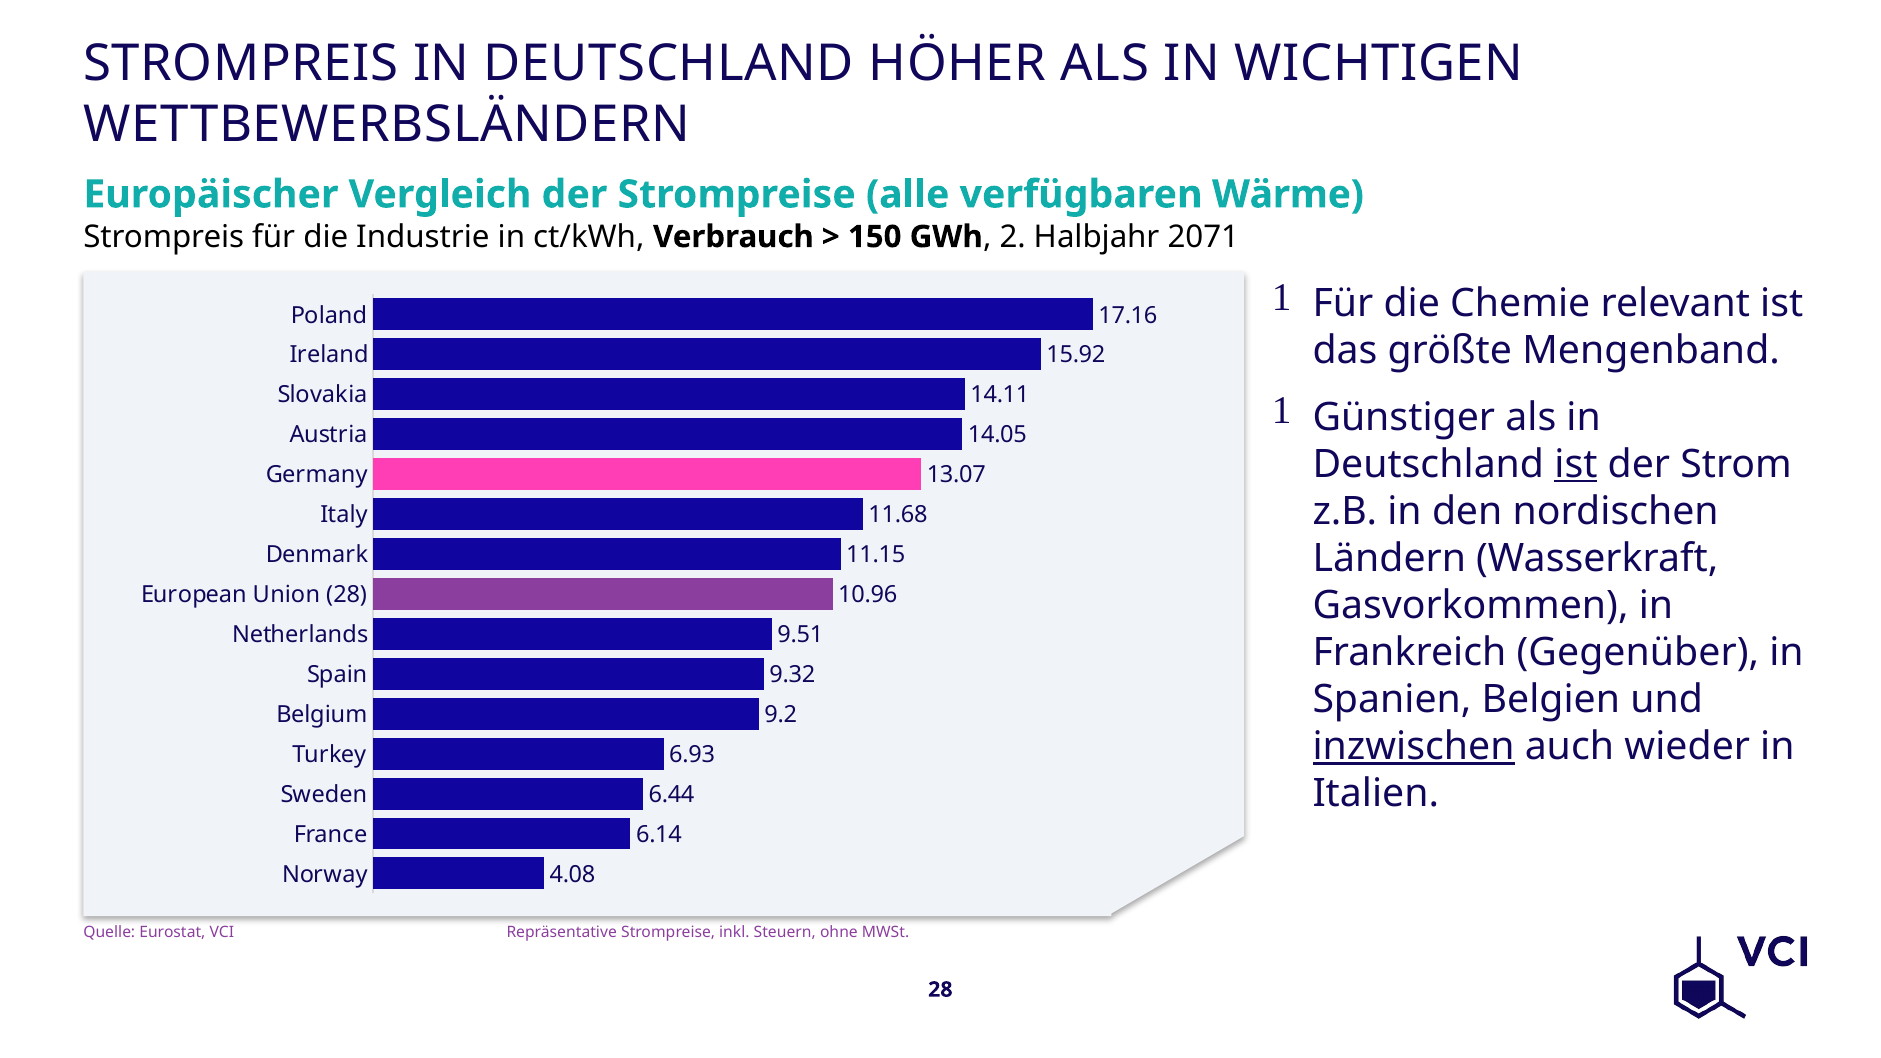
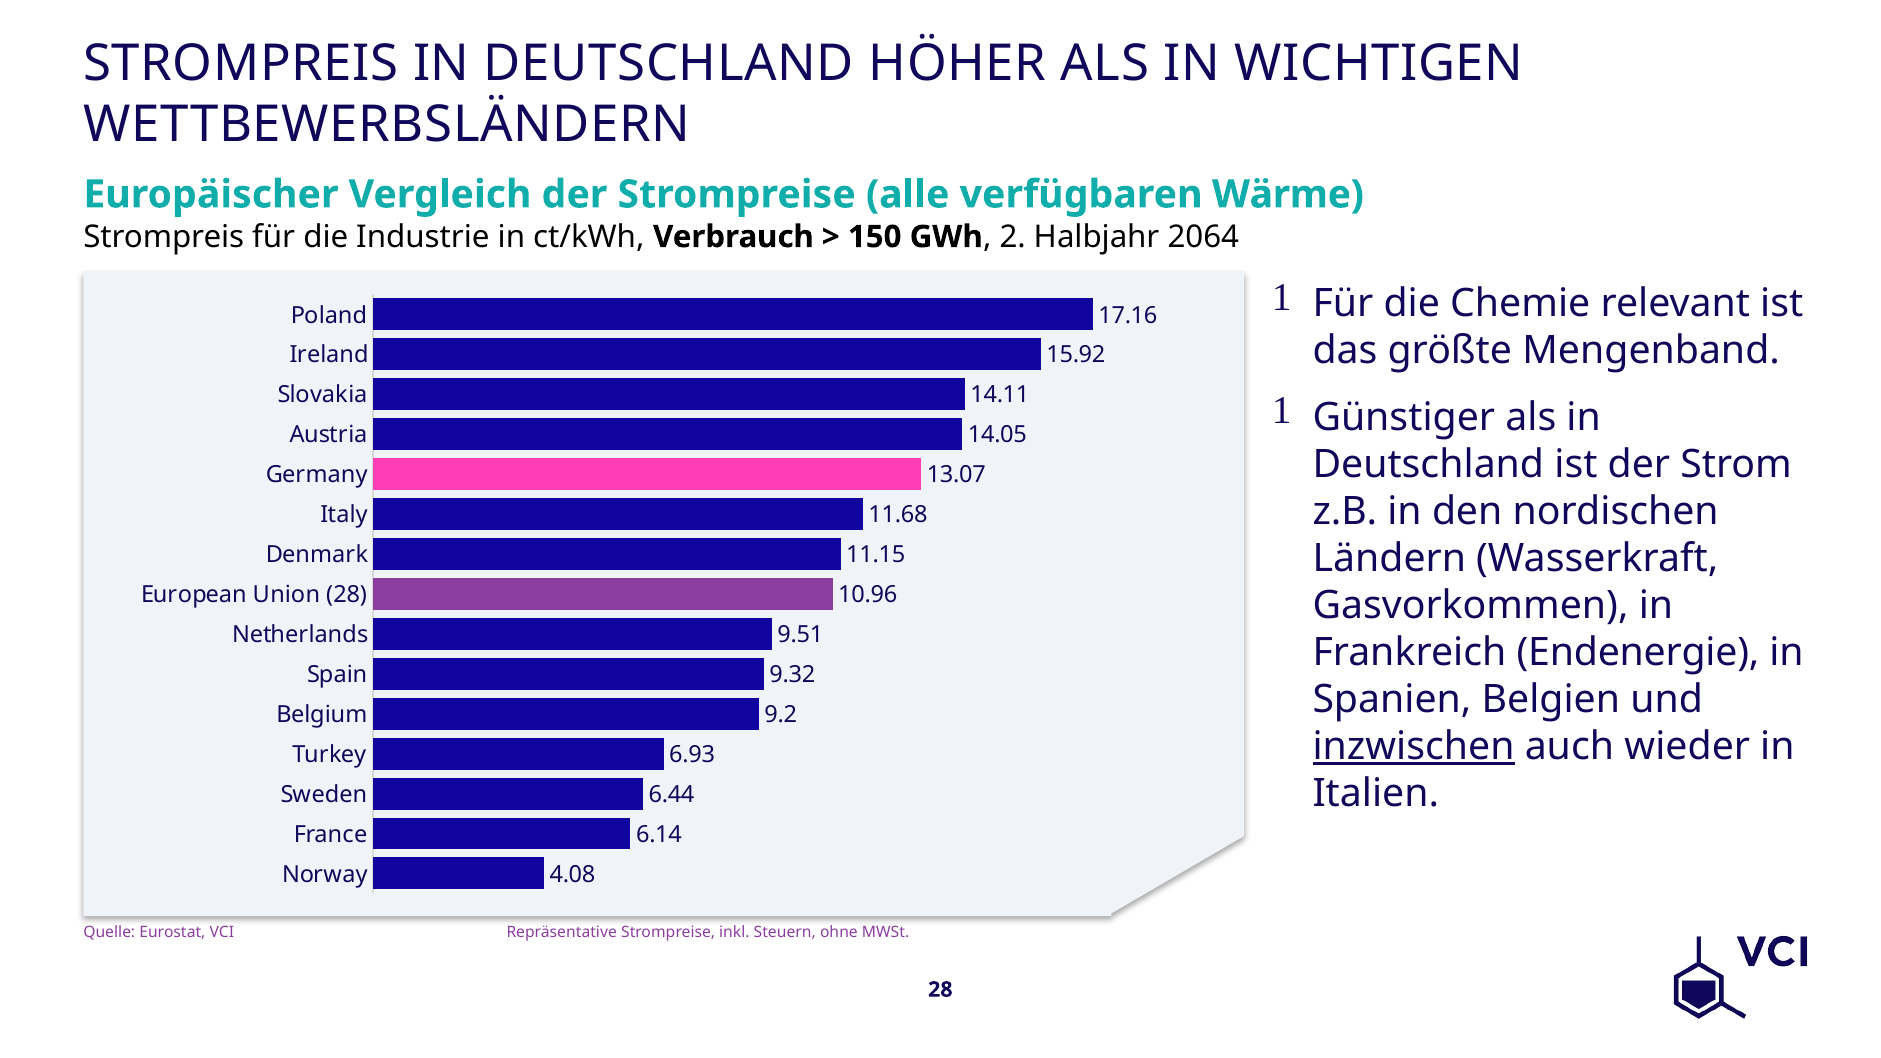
2071: 2071 -> 2064 (1203, 237)
ist underline: present -> none (1576, 464)
Gegenüber: Gegenüber -> Endenergie (1638, 653)
